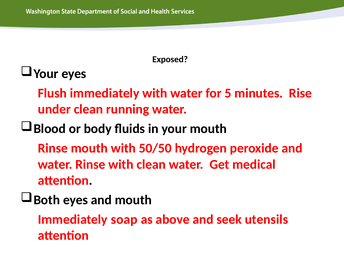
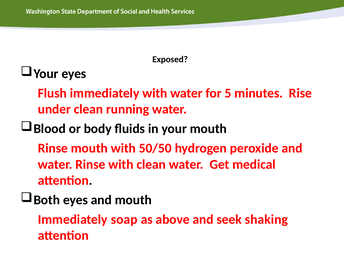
utensils: utensils -> shaking (266, 219)
